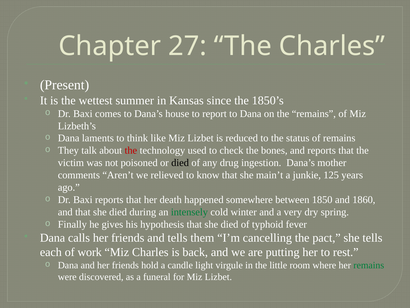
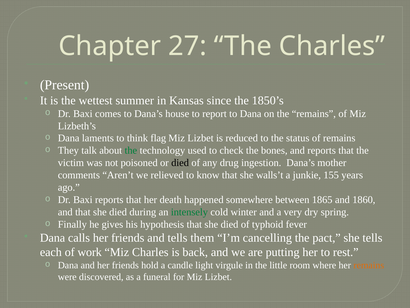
like: like -> flag (158, 138)
the colour: red -> green (131, 150)
main’t: main’t -> walls’t (270, 175)
125: 125 -> 155 (331, 175)
1850: 1850 -> 1865 (322, 200)
remains colour: green -> orange (369, 265)
